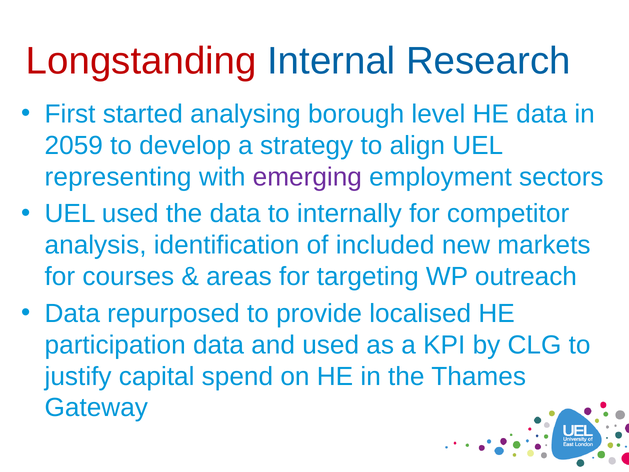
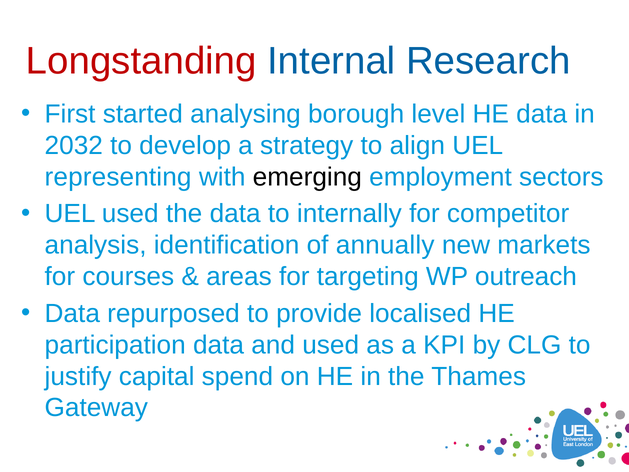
2059: 2059 -> 2032 (74, 146)
emerging colour: purple -> black (307, 177)
included: included -> annually (385, 245)
